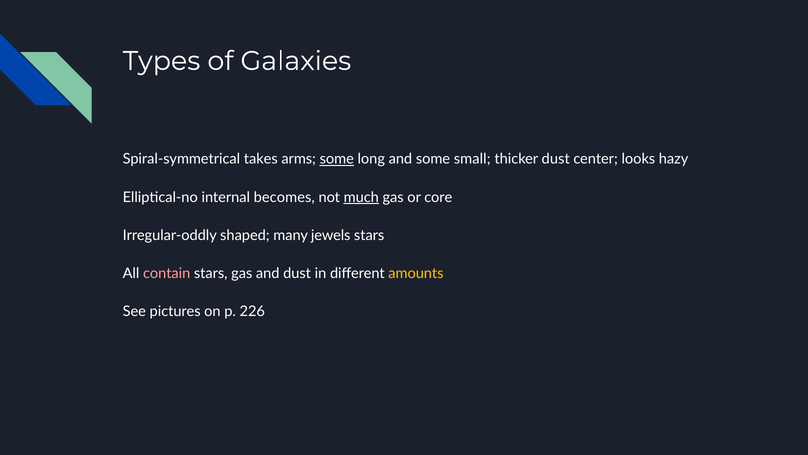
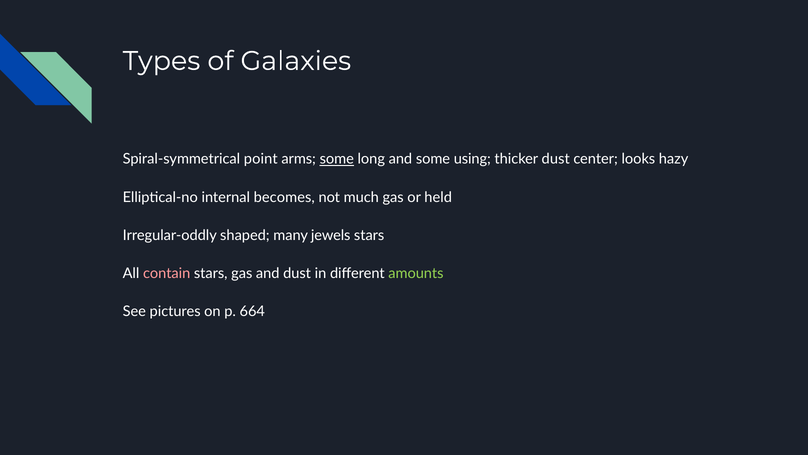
takes: takes -> point (261, 159)
small: small -> using (472, 159)
much underline: present -> none (361, 197)
core: core -> held (438, 197)
amounts colour: yellow -> light green (416, 273)
226: 226 -> 664 (252, 311)
